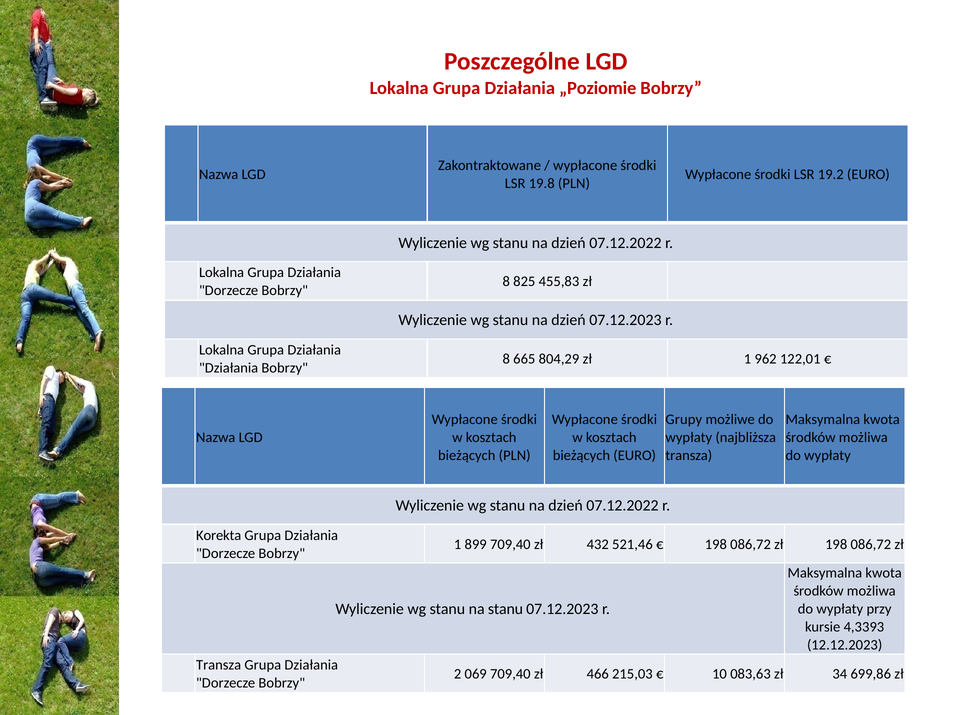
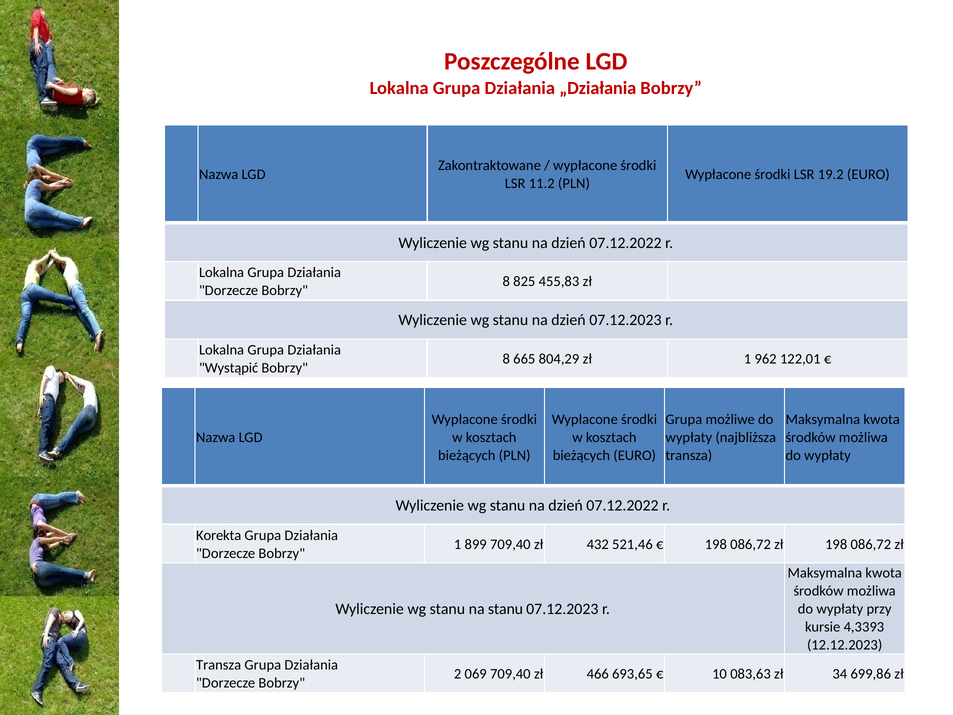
„Poziomie: „Poziomie -> „Działania (598, 88)
19.8: 19.8 -> 11.2 (542, 183)
Działania: Działania -> Wystąpić (229, 368)
Grupy: Grupy -> Grupa (684, 419)
215,03: 215,03 -> 693,65 (632, 674)
